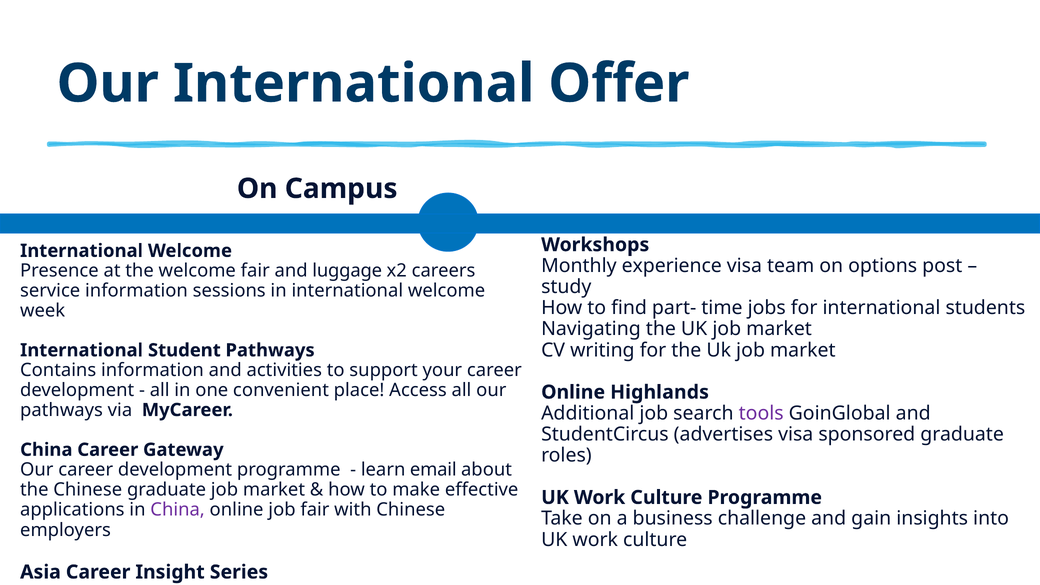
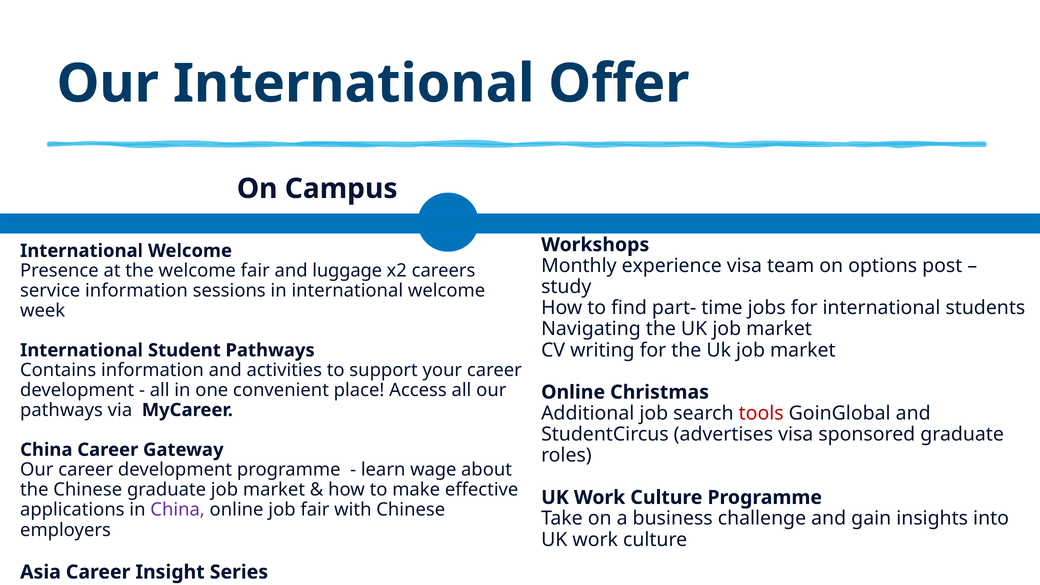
Highlands: Highlands -> Christmas (660, 392)
tools colour: purple -> red (761, 413)
email: email -> wage (433, 470)
